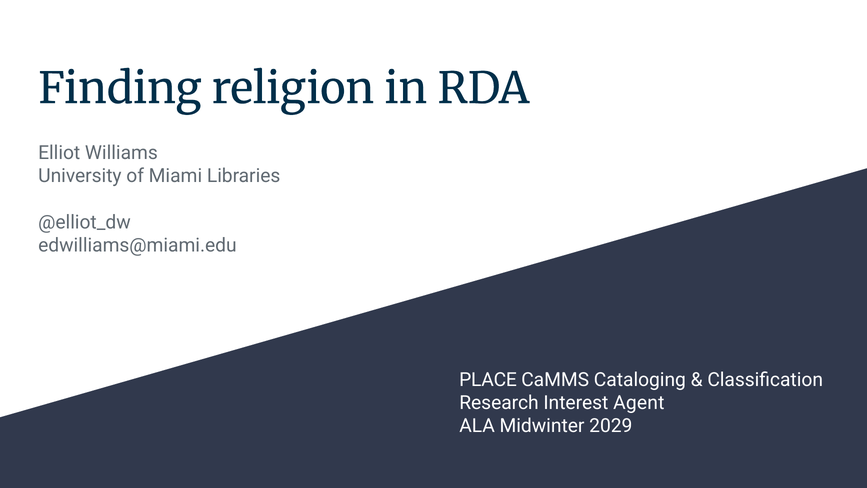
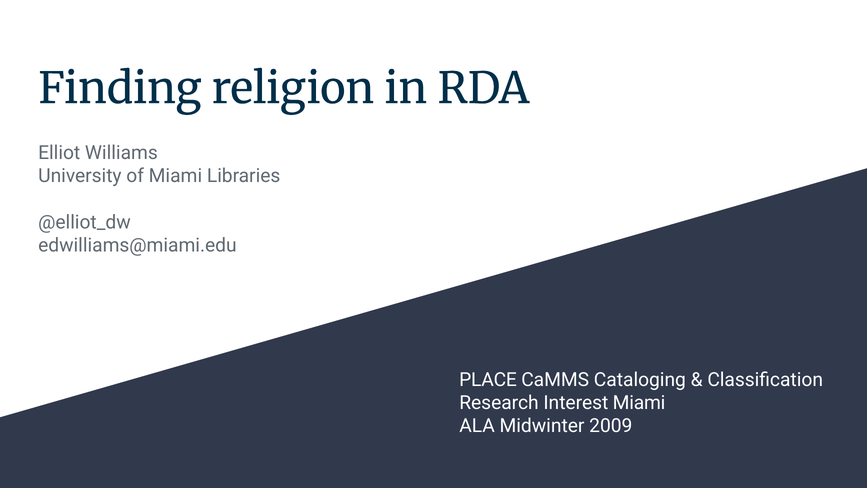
Interest Agent: Agent -> Miami (639, 403)
2029: 2029 -> 2009 (611, 426)
